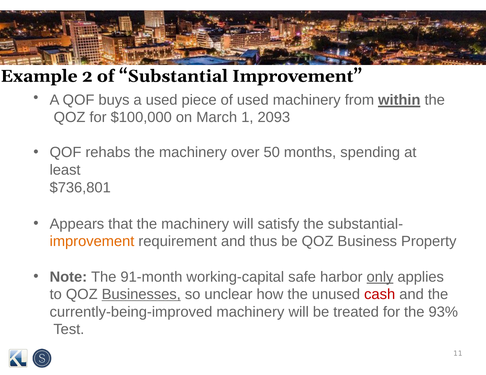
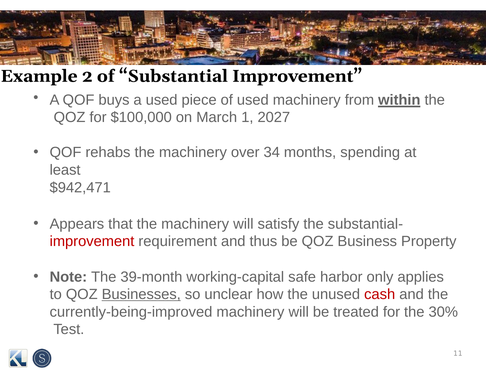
2093: 2093 -> 2027 (274, 118)
50: 50 -> 34 (272, 153)
$736,801: $736,801 -> $942,471 (80, 188)
improvement colour: orange -> red (92, 242)
91-month: 91-month -> 39-month (151, 277)
only underline: present -> none (380, 277)
93%: 93% -> 30% (443, 312)
